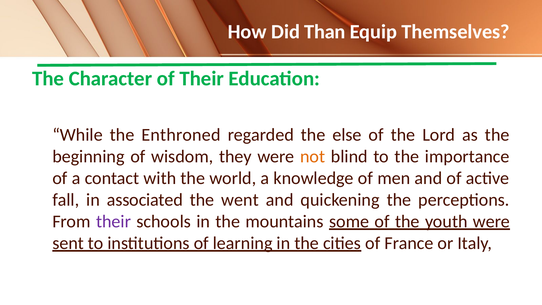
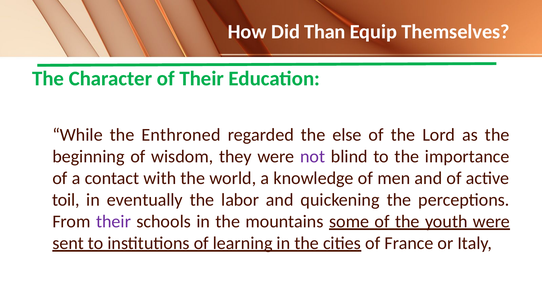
not colour: orange -> purple (313, 156)
fall: fall -> toil (66, 200)
associated: associated -> eventually (145, 200)
went: went -> labor (240, 200)
